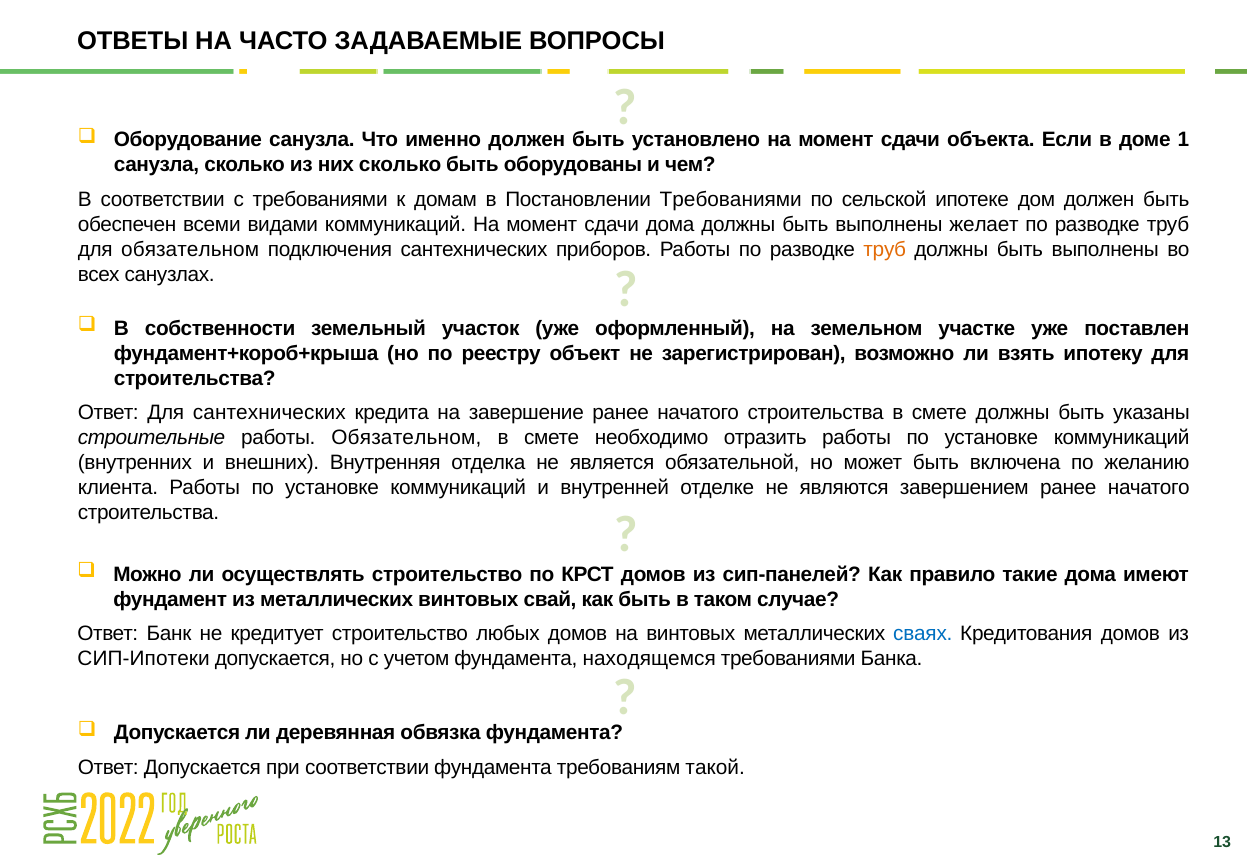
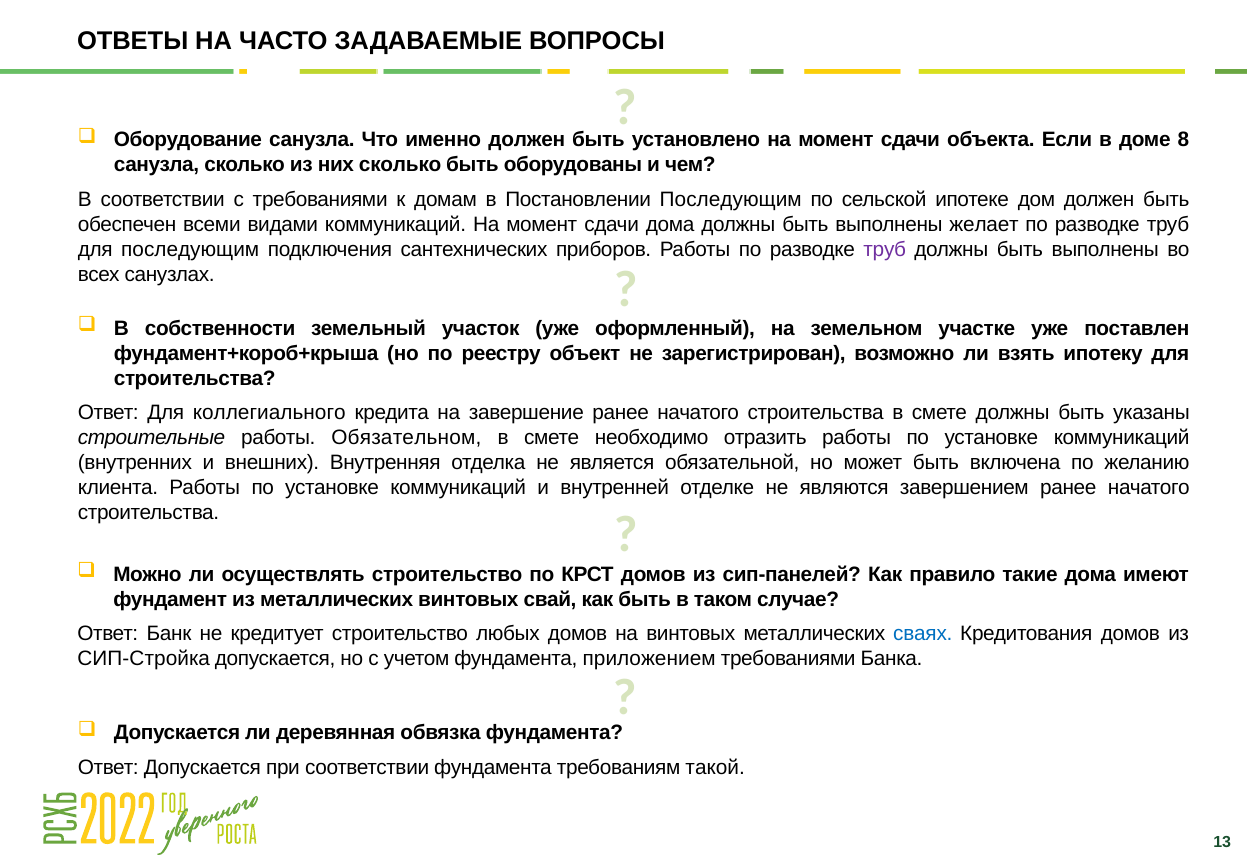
1: 1 -> 8 (1183, 140)
Постановлении Требованиями: Требованиями -> Последующим (731, 199)
для обязательном: обязательном -> последующим (190, 249)
труб colour: orange -> purple (885, 249)
Для сантехнических: сантехнических -> коллегиального (269, 413)
СИП-Ипотеки: СИП-Ипотеки -> СИП-Стройка (144, 658)
находящемся: находящемся -> приложением (649, 658)
